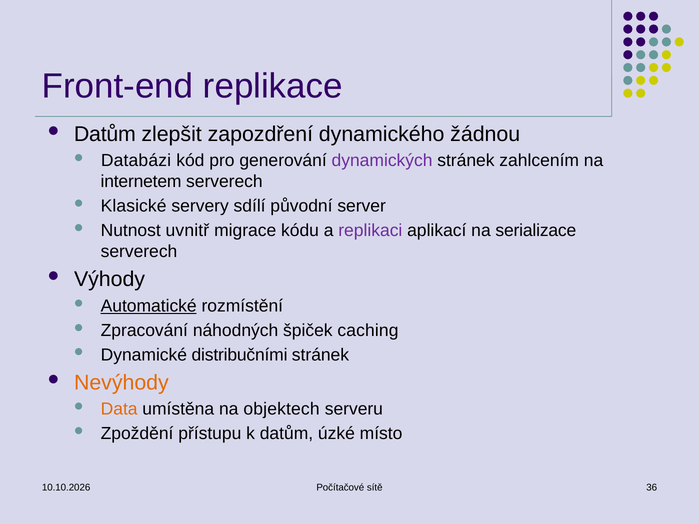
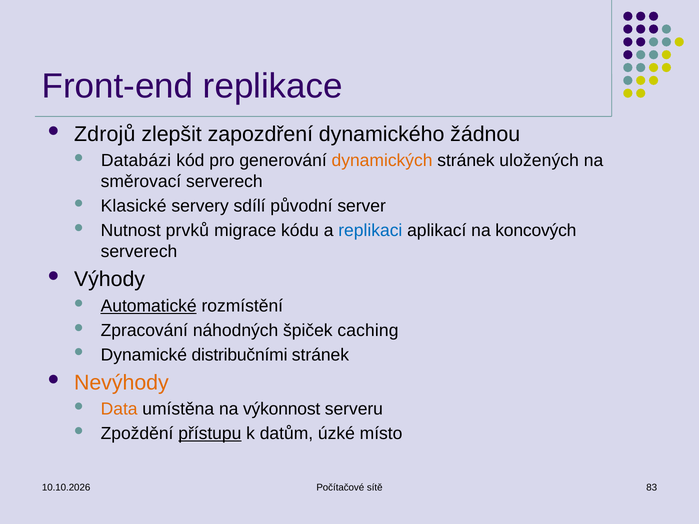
Datům: Datům -> Zdrojů (105, 134)
dynamických colour: purple -> orange (382, 161)
zahlcením: zahlcením -> uložených (539, 161)
internetem: internetem -> směrovací (141, 182)
uvnitř: uvnitř -> prvků (187, 231)
replikaci colour: purple -> blue (370, 231)
serializace: serializace -> koncových (536, 231)
objektech: objektech -> výkonnost (282, 409)
přístupu underline: none -> present (210, 434)
36: 36 -> 83 (652, 488)
